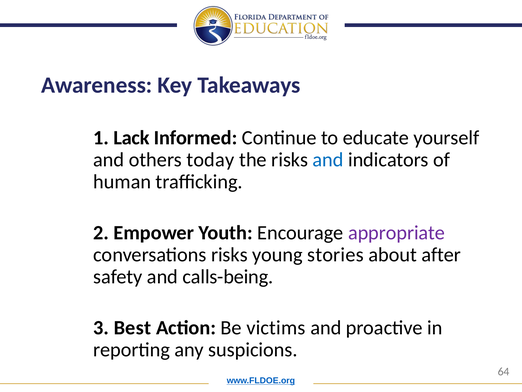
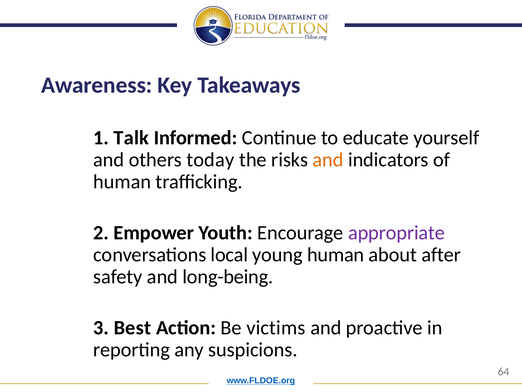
Lack: Lack -> Talk (131, 138)
and colour: blue -> orange (328, 160)
conversations risks: risks -> local (229, 254)
young stories: stories -> human (336, 254)
calls-being: calls-being -> long-being (228, 276)
